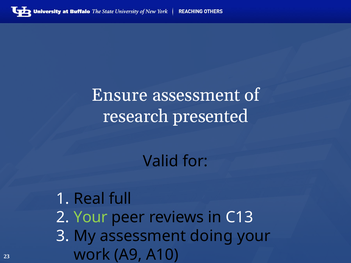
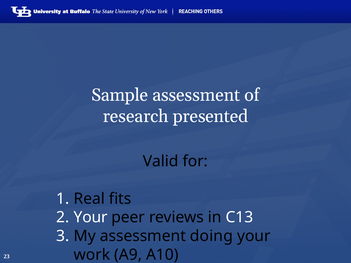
Ensure: Ensure -> Sample (120, 95)
full: full -> fits (120, 199)
Your colour: light green -> white (91, 218)
